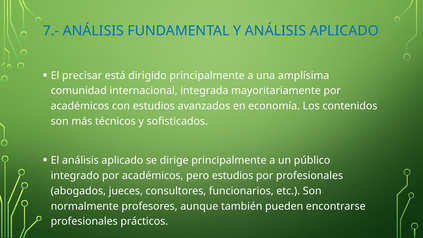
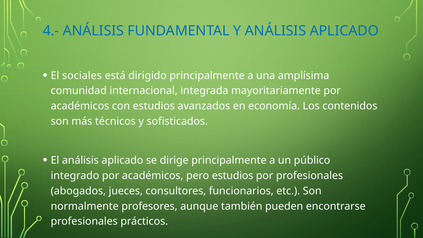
7.-: 7.- -> 4.- (51, 31)
precisar: precisar -> sociales (82, 76)
